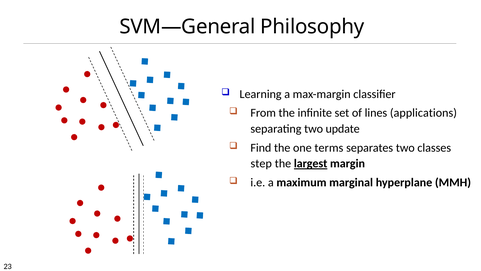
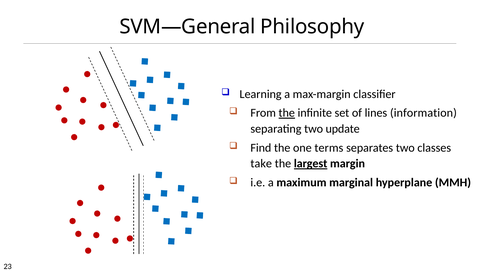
the underline: none -> present (287, 113)
applications: applications -> information (423, 113)
step: step -> take (261, 163)
